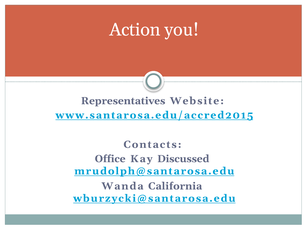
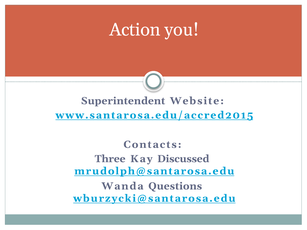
Representatives: Representatives -> Superintendent (123, 101)
Office: Office -> Three (110, 159)
California: California -> Questions (175, 186)
